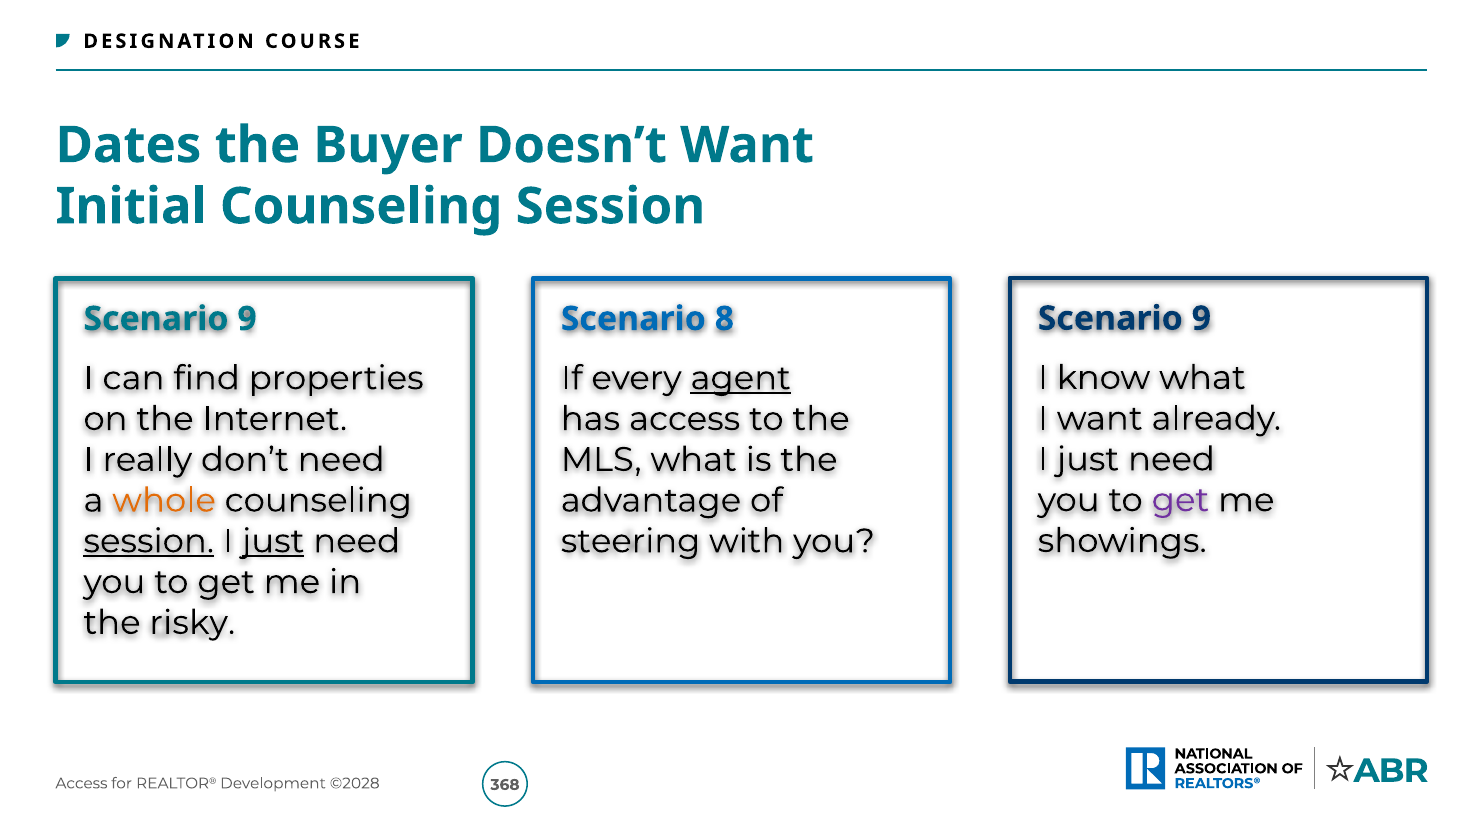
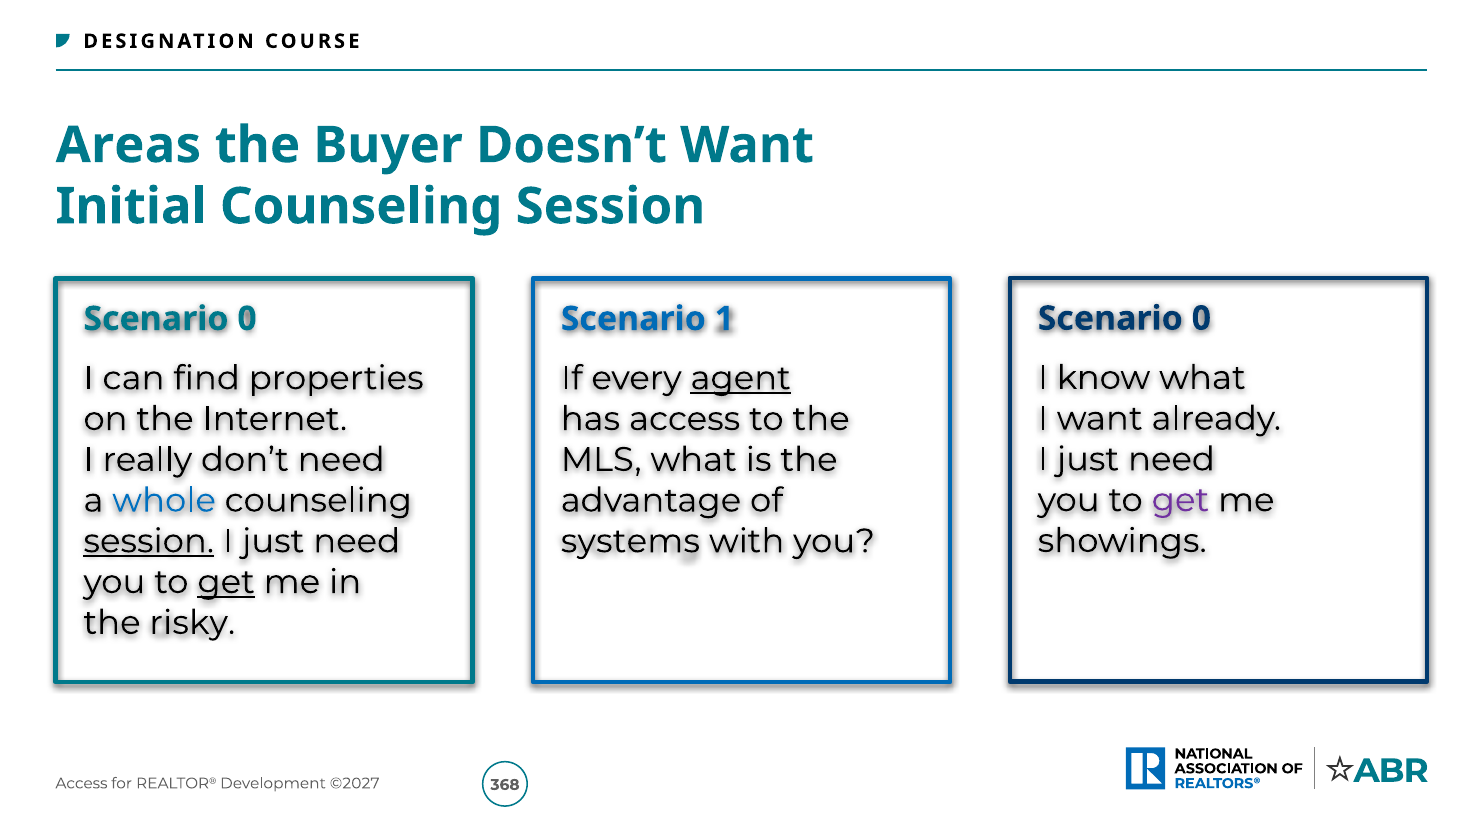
Dates: Dates -> Areas (128, 145)
9: 9 -> 0 (1201, 319)
9: 9 -> 0 (247, 319)
8: 8 -> 1 (724, 319)
whole colour: orange -> blue (164, 501)
just underline: present -> none (273, 541)
steering: steering -> systems (630, 541)
get underline: none -> present (226, 582)
©2028: ©2028 -> ©2027 (355, 783)
